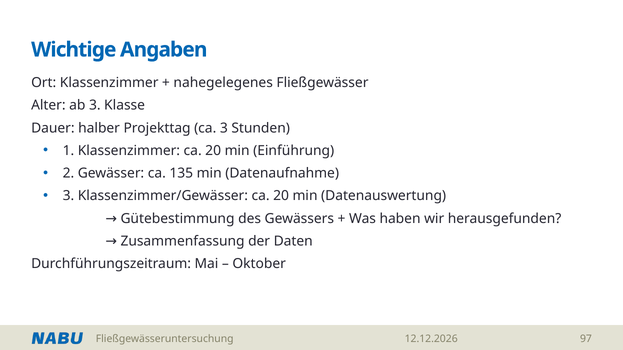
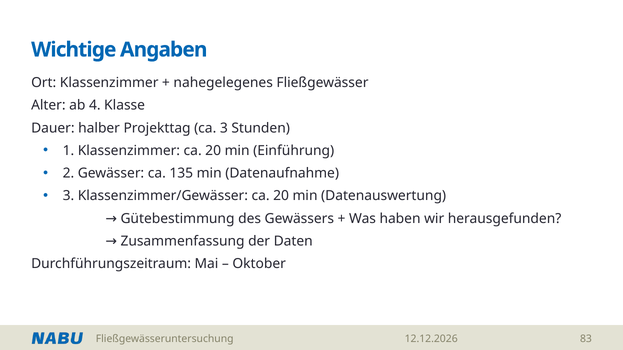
ab 3: 3 -> 4 (95, 106)
97: 97 -> 83 (586, 339)
